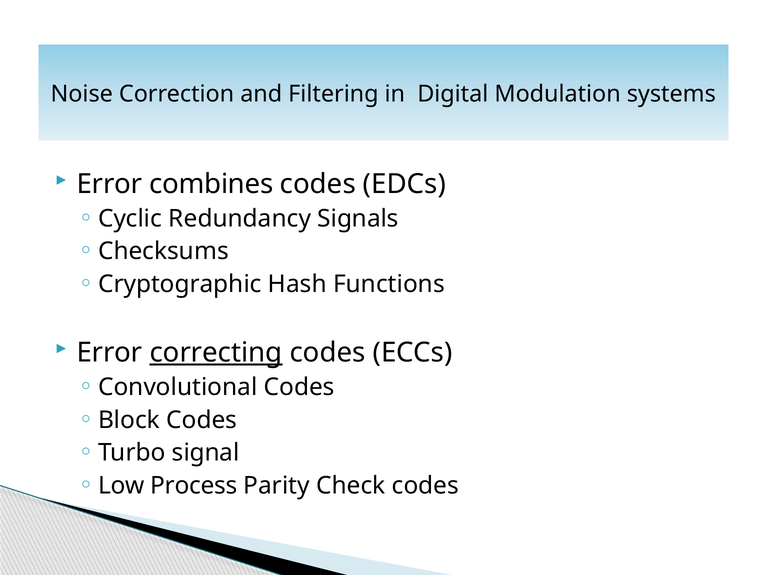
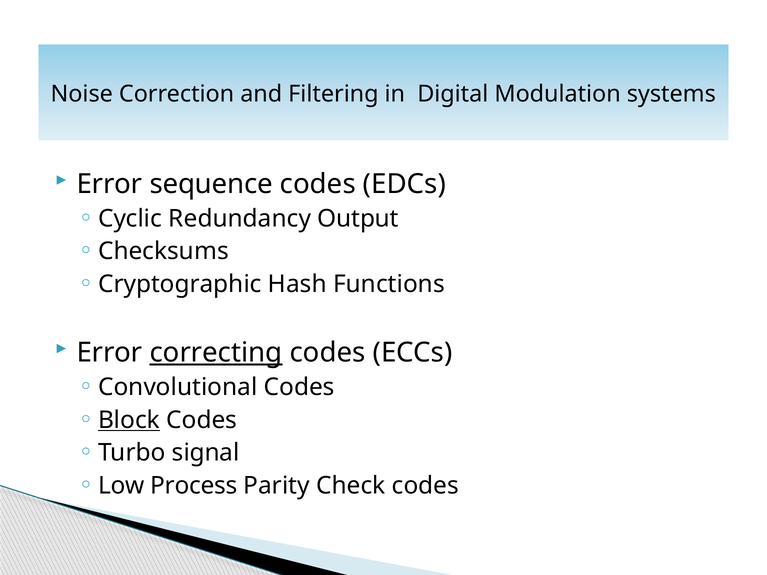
combines: combines -> sequence (211, 184)
Signals: Signals -> Output (358, 219)
Block underline: none -> present (129, 420)
